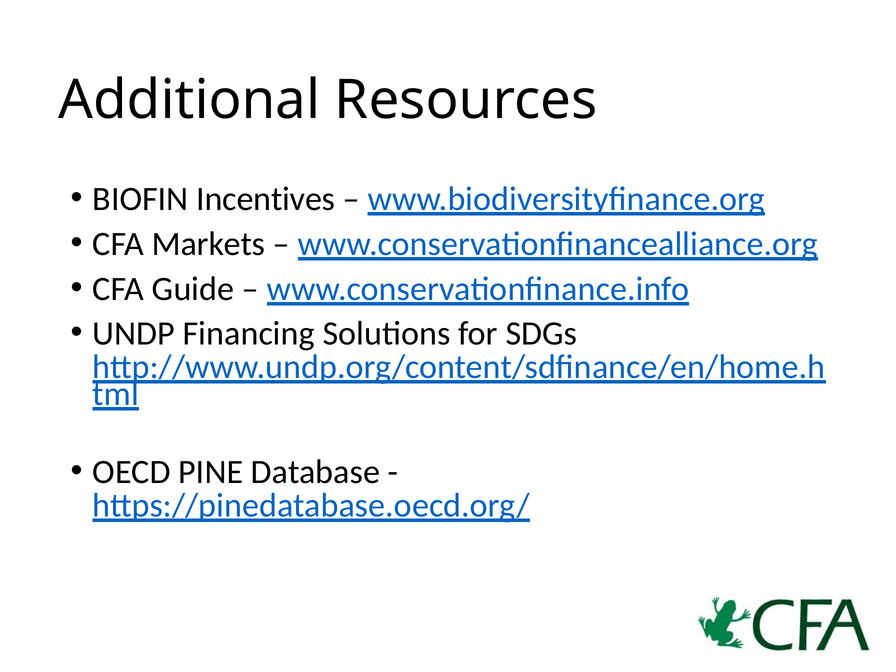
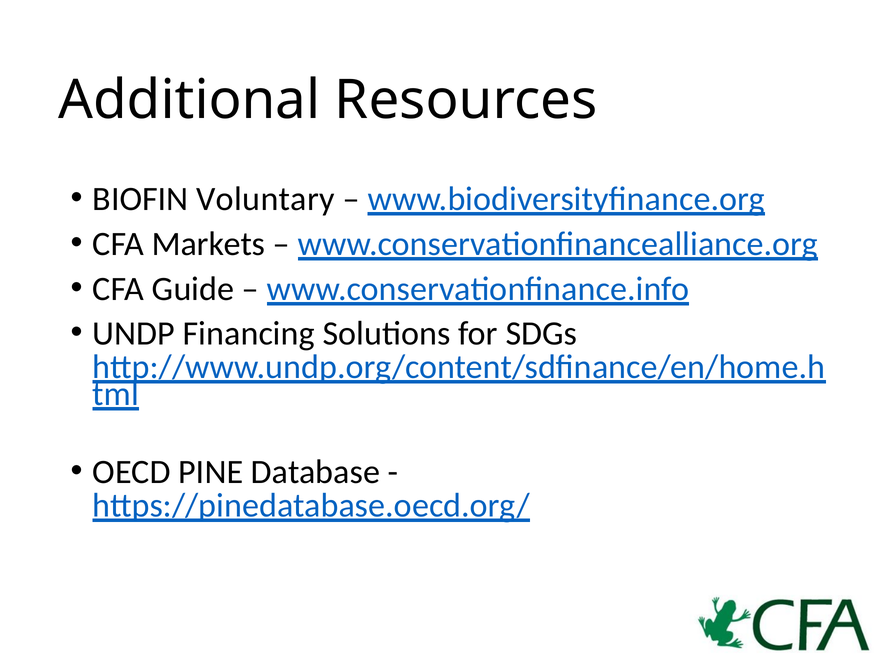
Incentives: Incentives -> Voluntary (265, 199)
